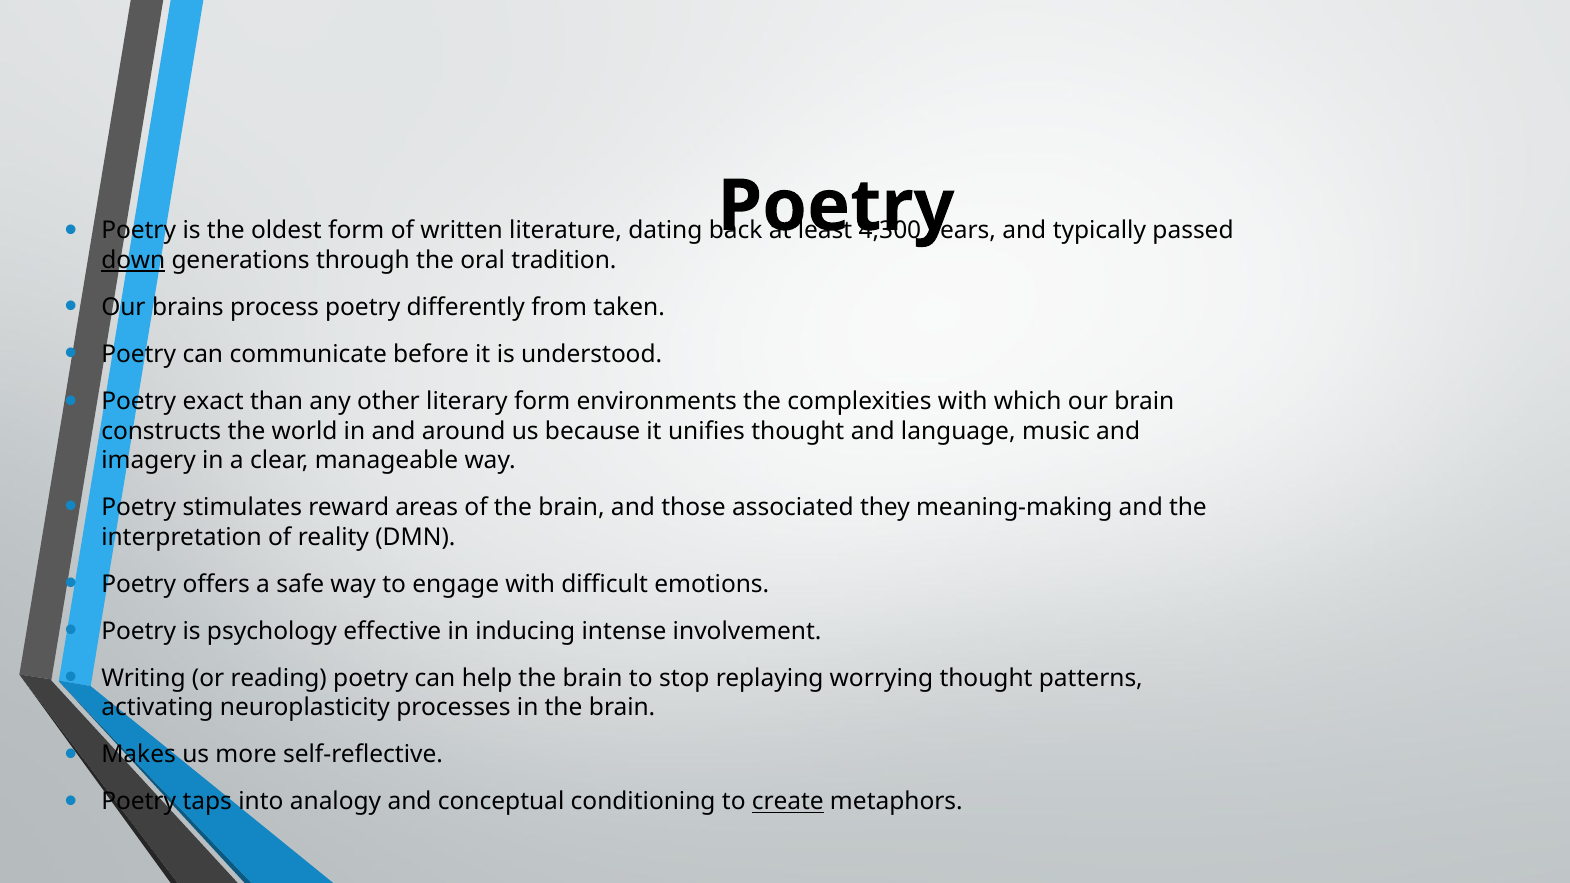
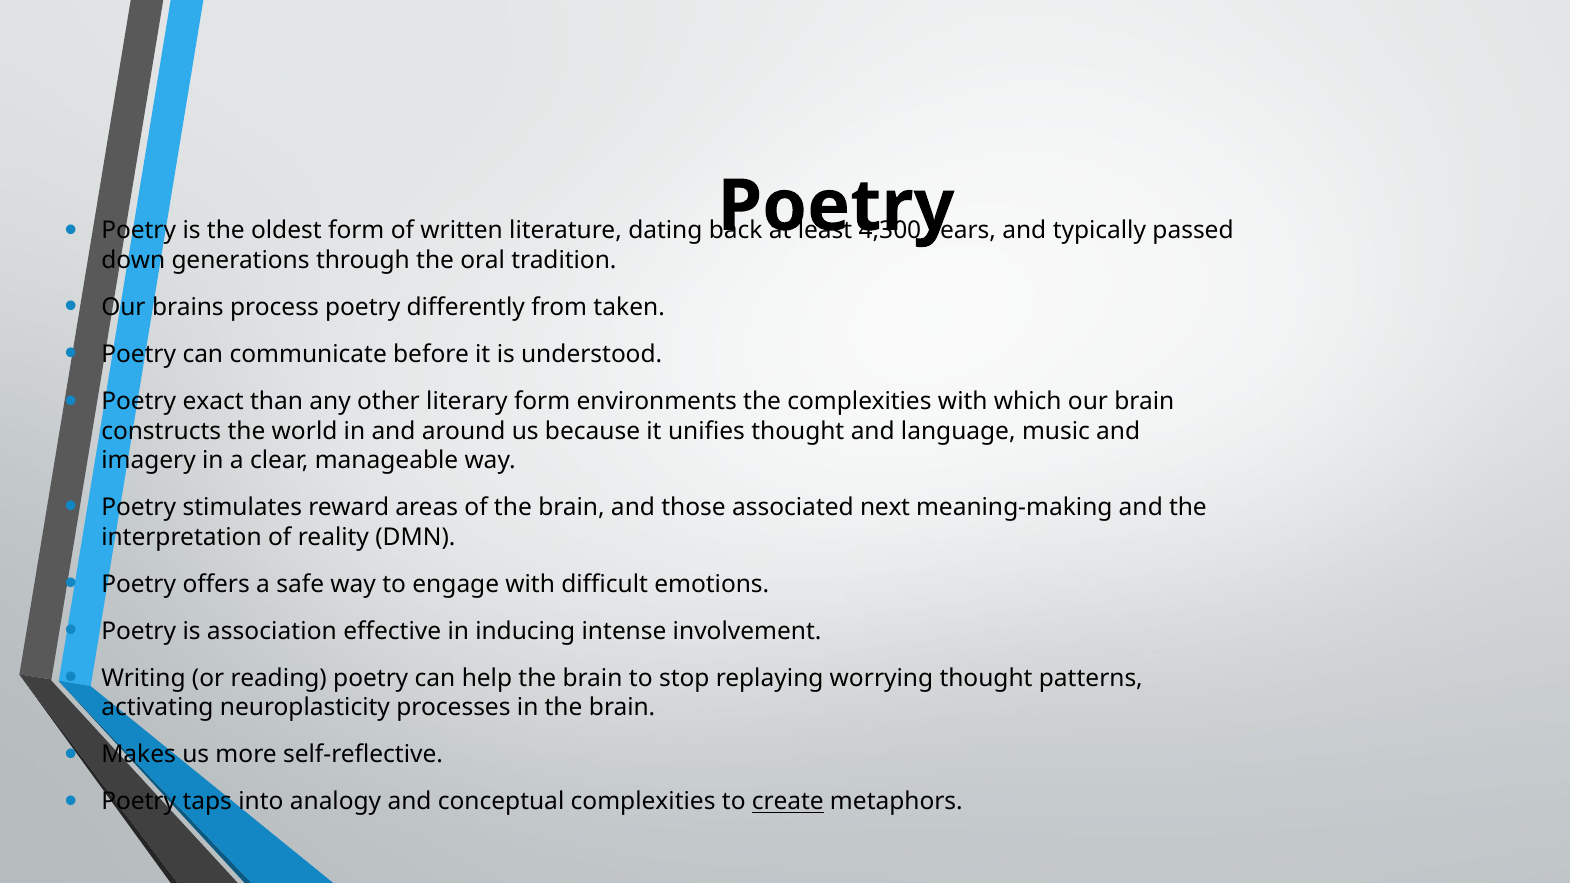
down underline: present -> none (133, 260)
they: they -> next (885, 508)
psychology: psychology -> association (272, 631)
conceptual conditioning: conditioning -> complexities (643, 802)
